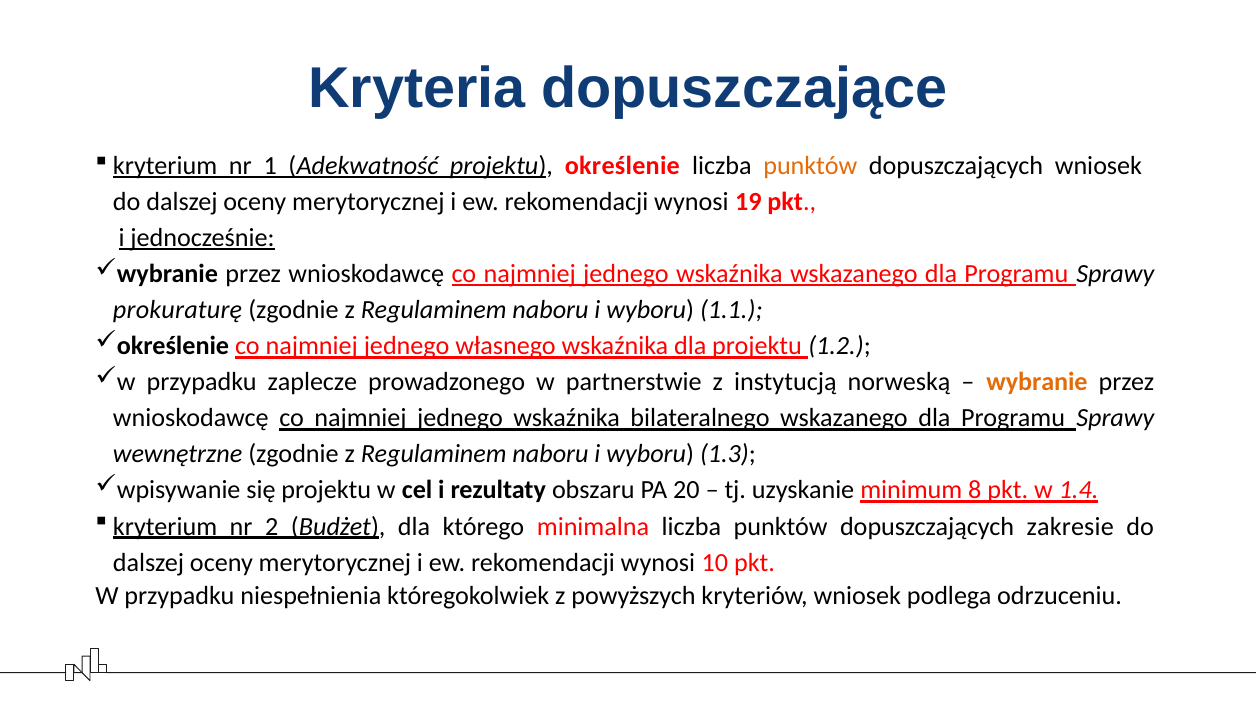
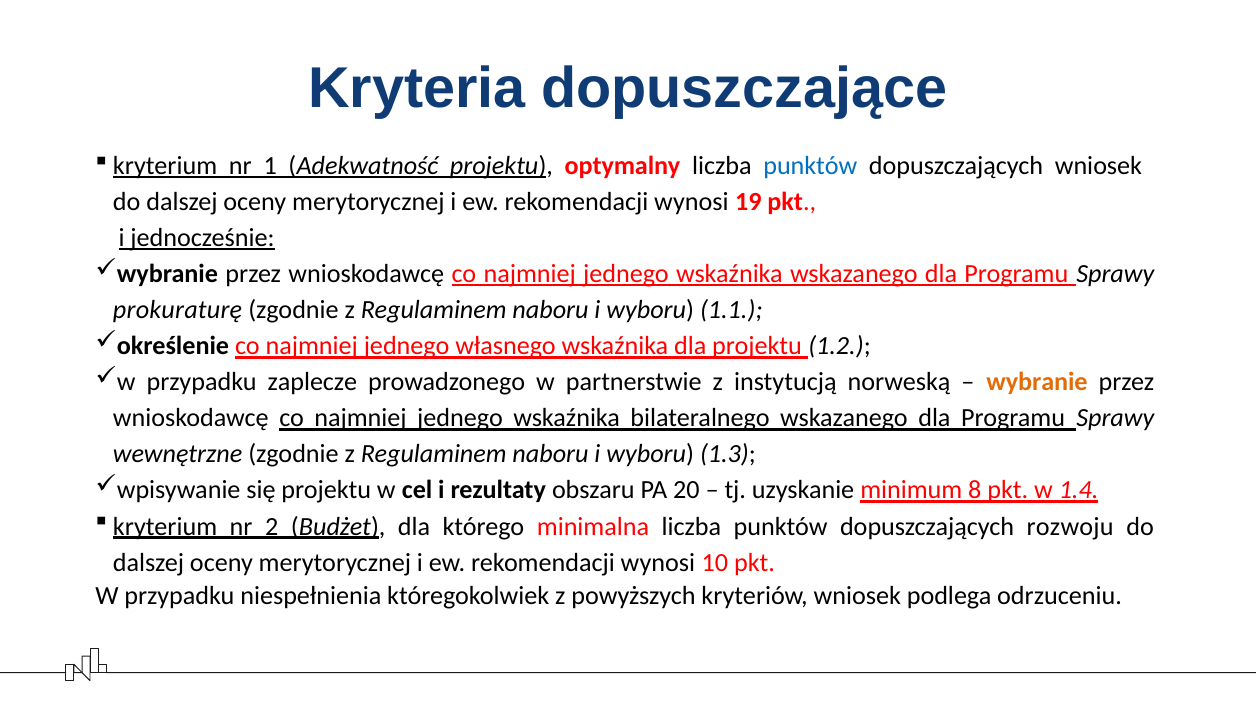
projektu określenie: określenie -> optymalny (623, 166)
punktów colour: orange -> blue (810, 166)
zakresie: zakresie -> rozwoju (1070, 527)
